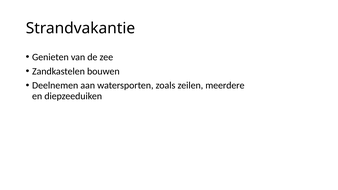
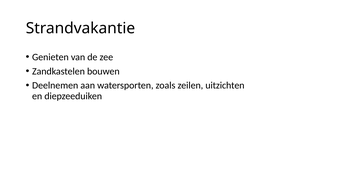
meerdere: meerdere -> uitzichten (225, 85)
